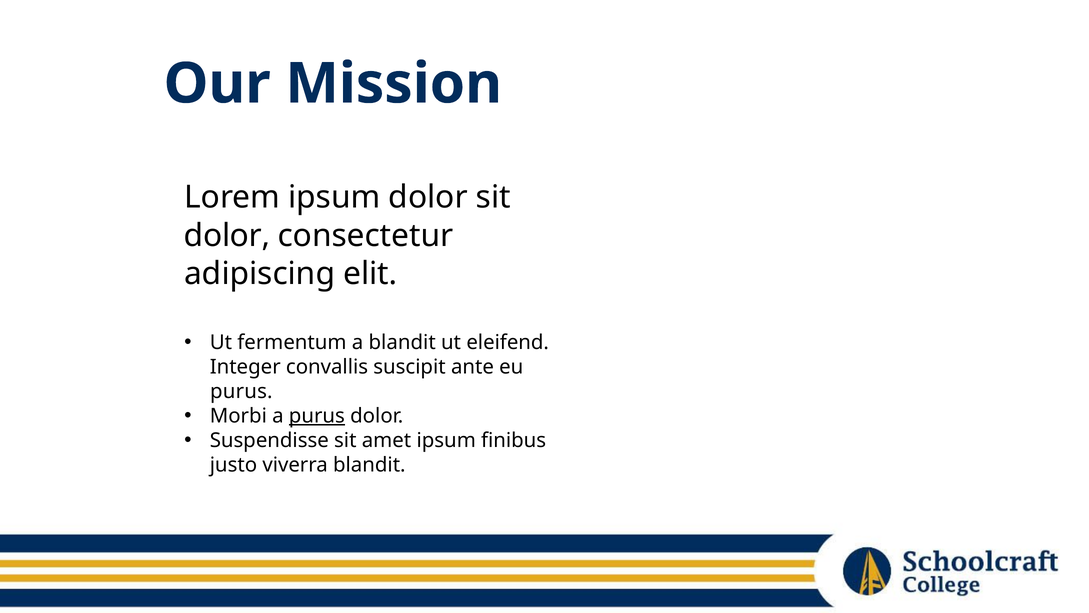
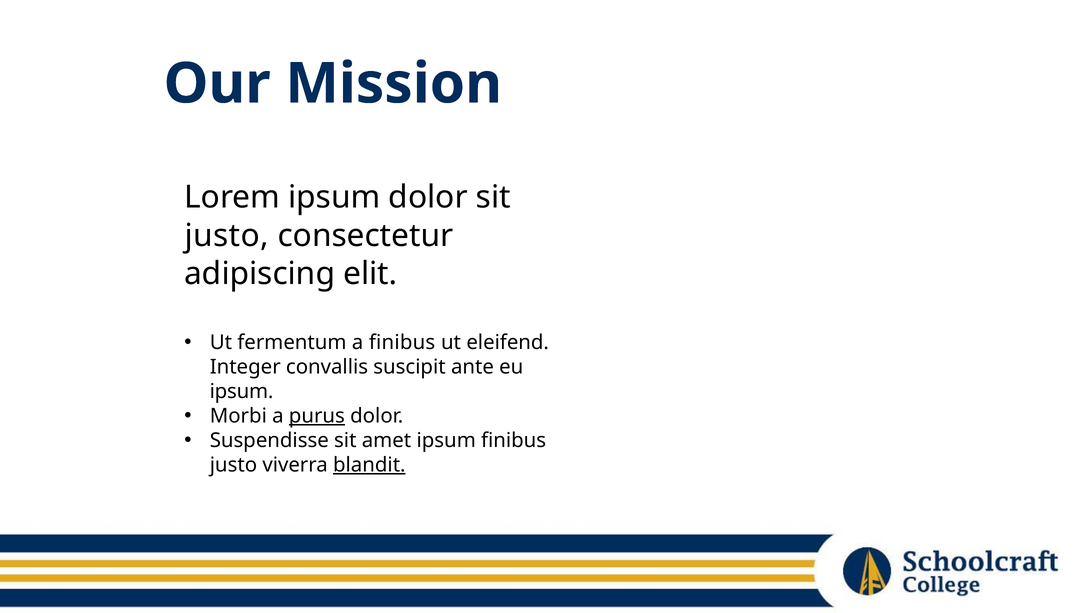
dolor: dolor -> justo (227, 235)
a blandit: blandit -> finibus (402, 342)
purus: purus -> ipsum (242, 391)
blandit underline: none -> present (369, 465)
